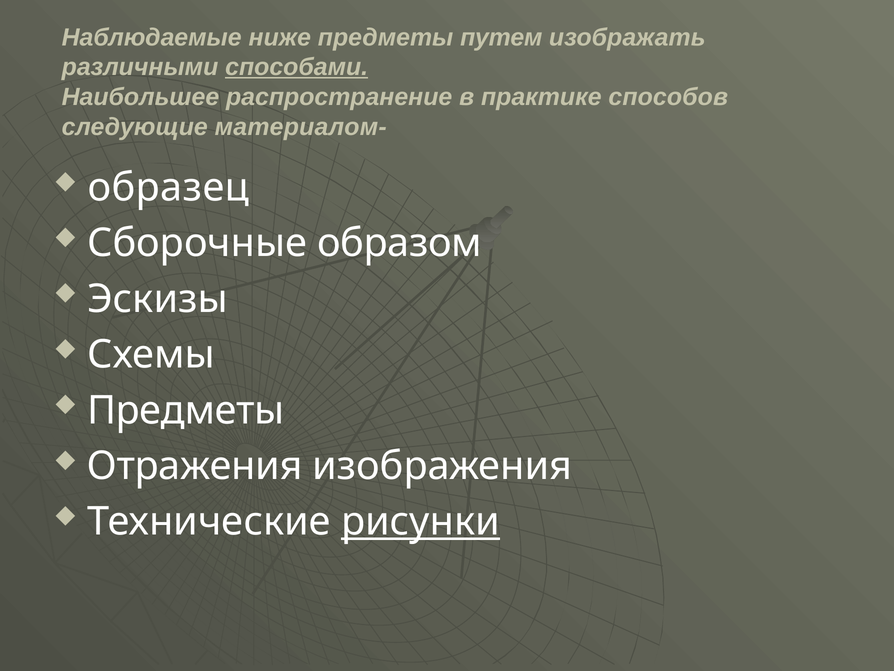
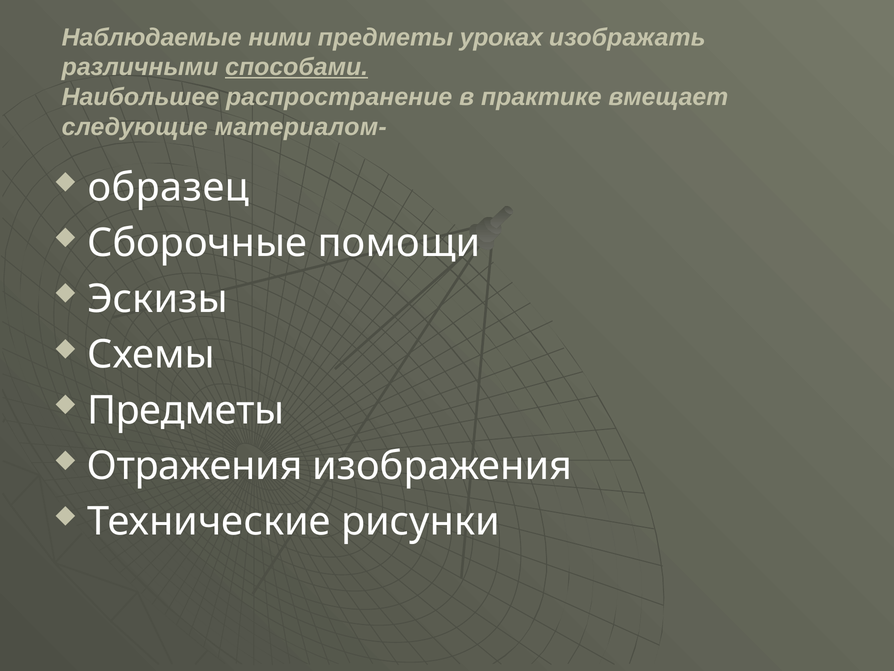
ниже: ниже -> ними (280, 37)
путем: путем -> уроках (501, 37)
способов: способов -> вмещает (668, 97)
образом: образом -> помощи (399, 243)
рисунки underline: present -> none (420, 521)
